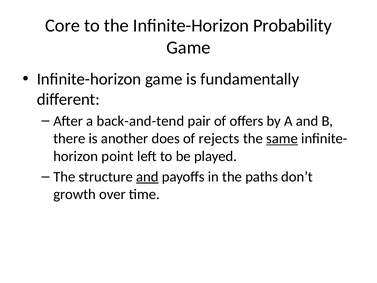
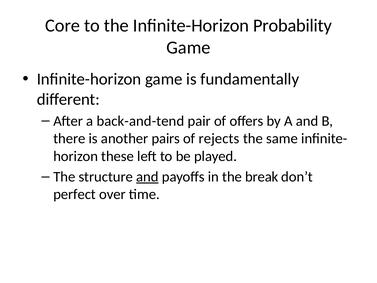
does: does -> pairs (166, 138)
same underline: present -> none (282, 138)
point: point -> these (118, 156)
paths: paths -> break (262, 177)
growth: growth -> perfect (75, 194)
